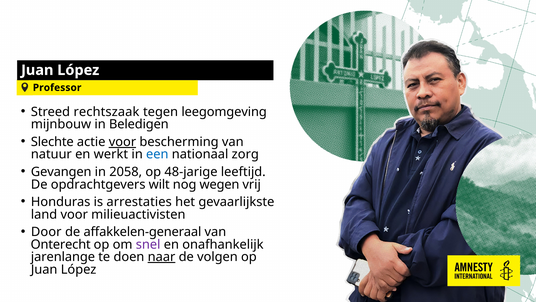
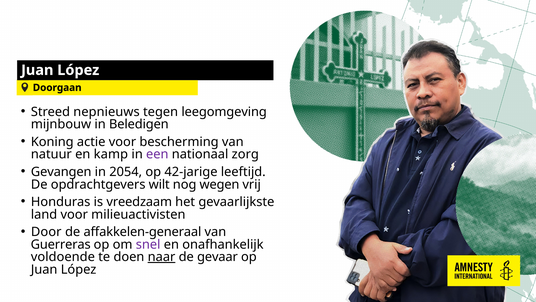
Professor: Professor -> Doorgaan (57, 87)
rechtszaak: rechtszaak -> nepnieuws (107, 112)
Slechte: Slechte -> Koning (52, 142)
voor underline: present -> none (122, 142)
werkt: werkt -> kamp (111, 154)
een colour: blue -> purple (157, 154)
2058: 2058 -> 2054 (126, 172)
48-jarige: 48-jarige -> 42-jarige (191, 172)
arrestaties: arrestaties -> vreedzaam (139, 202)
Onterecht: Onterecht -> Guerreras (61, 244)
jarenlange: jarenlange -> voldoende (63, 257)
volgen: volgen -> gevaar (217, 257)
